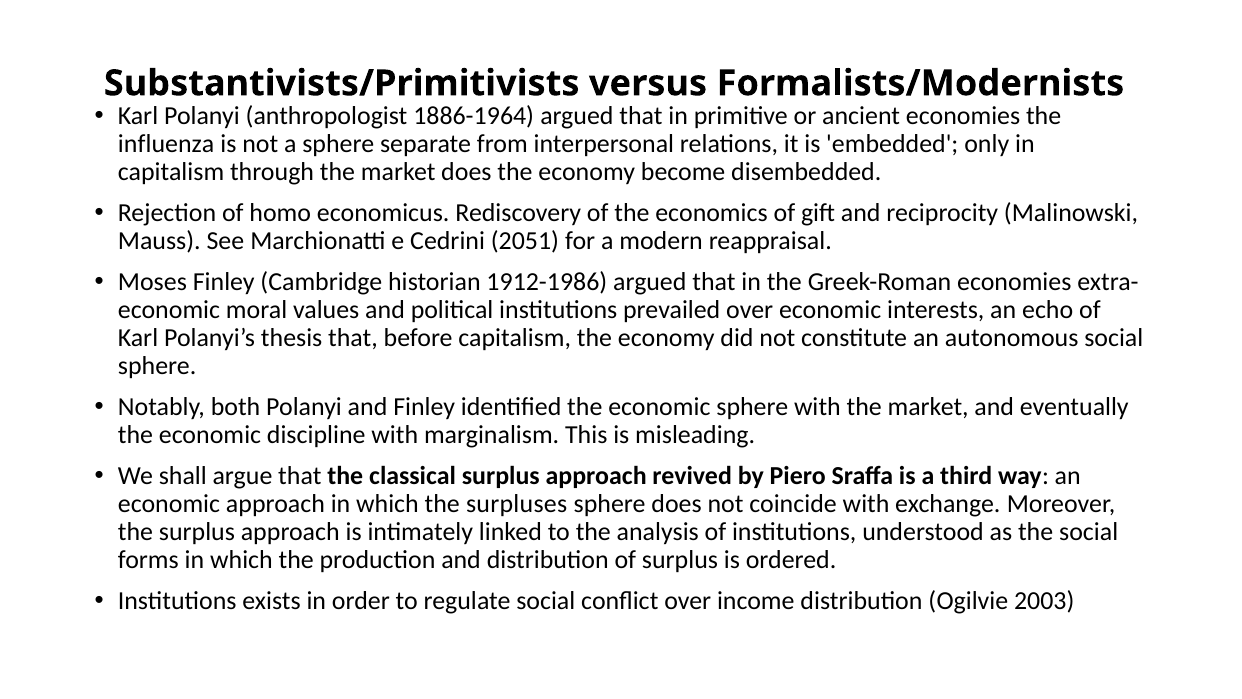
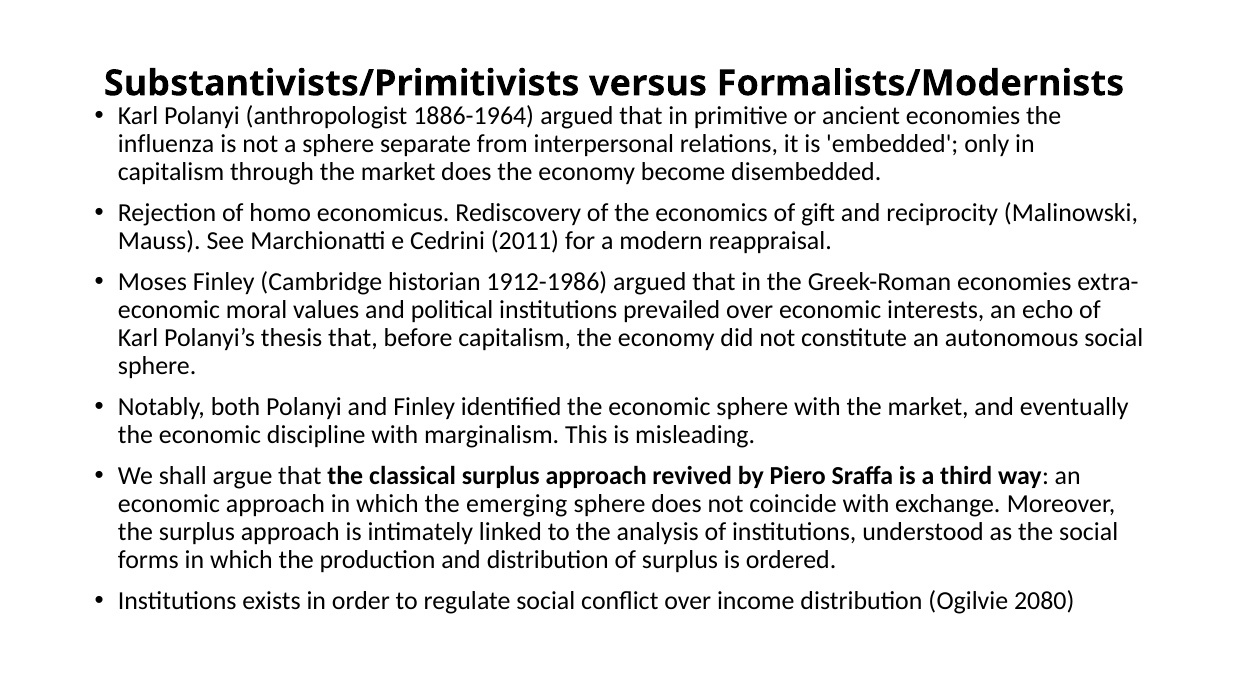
2051: 2051 -> 2011 (525, 241)
surpluses: surpluses -> emerging (517, 504)
2003: 2003 -> 2080 (1044, 601)
